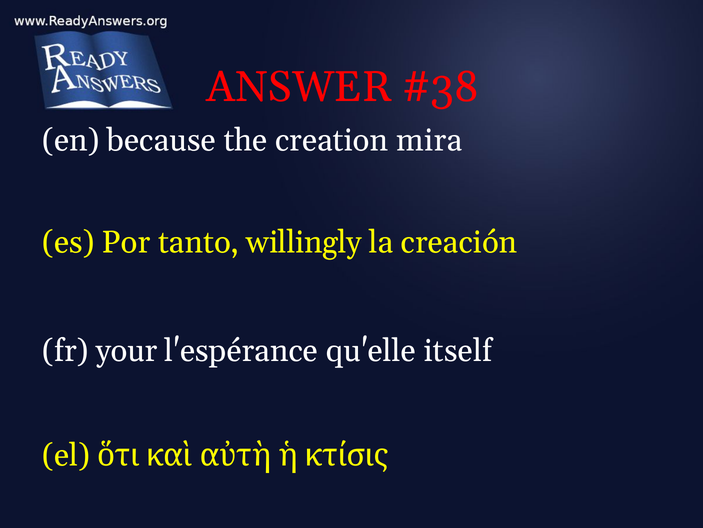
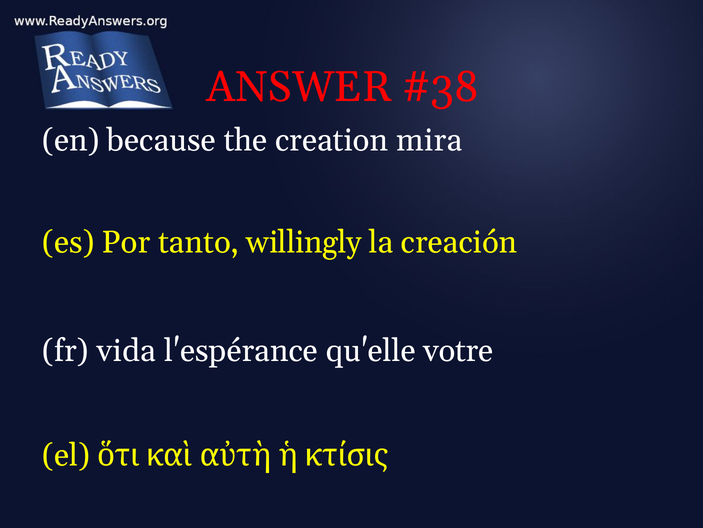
your: your -> vida (126, 350)
itself: itself -> votre (458, 350)
